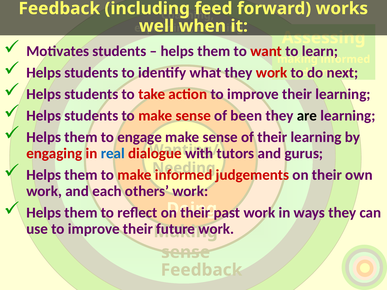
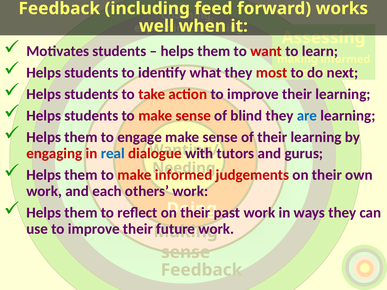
they work: work -> most (272, 73)
been: been -> blind (246, 116)
are colour: black -> blue (307, 116)
